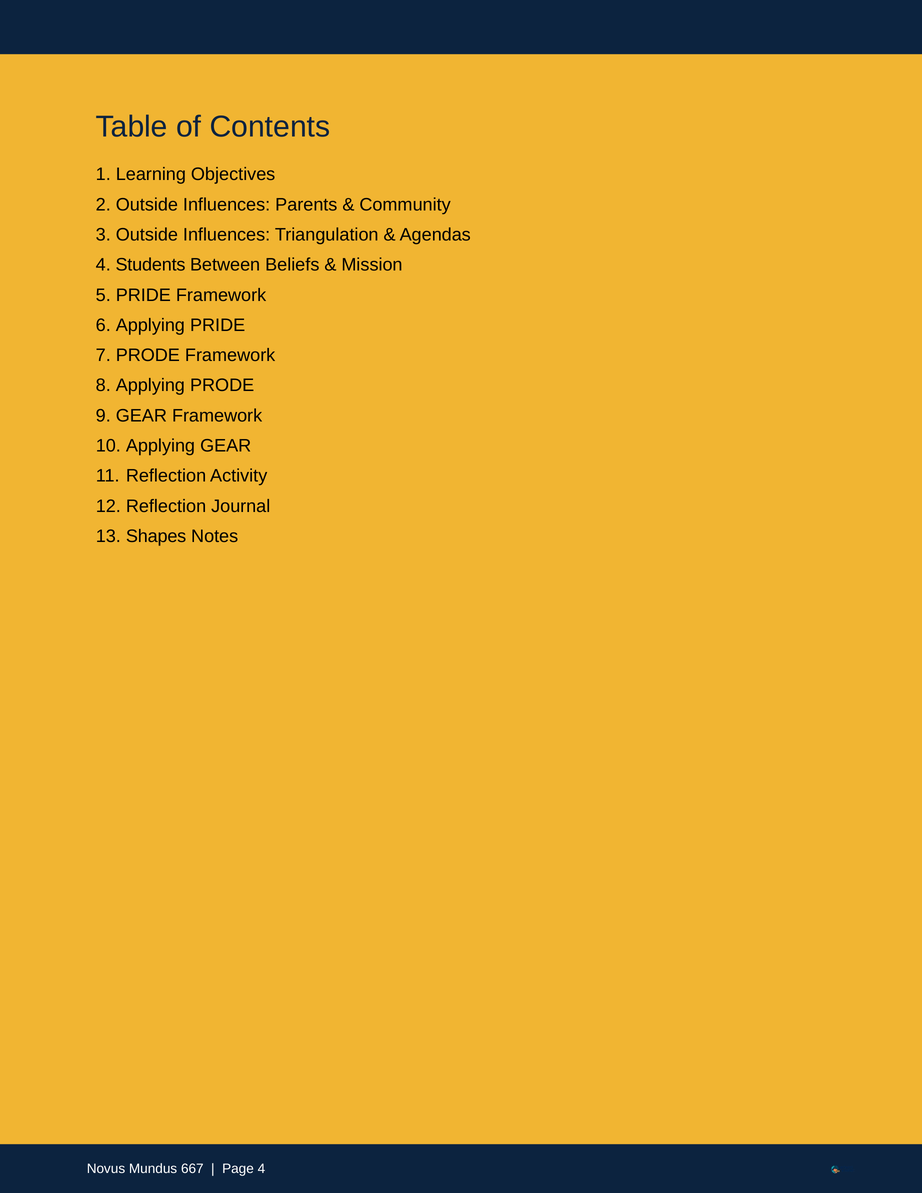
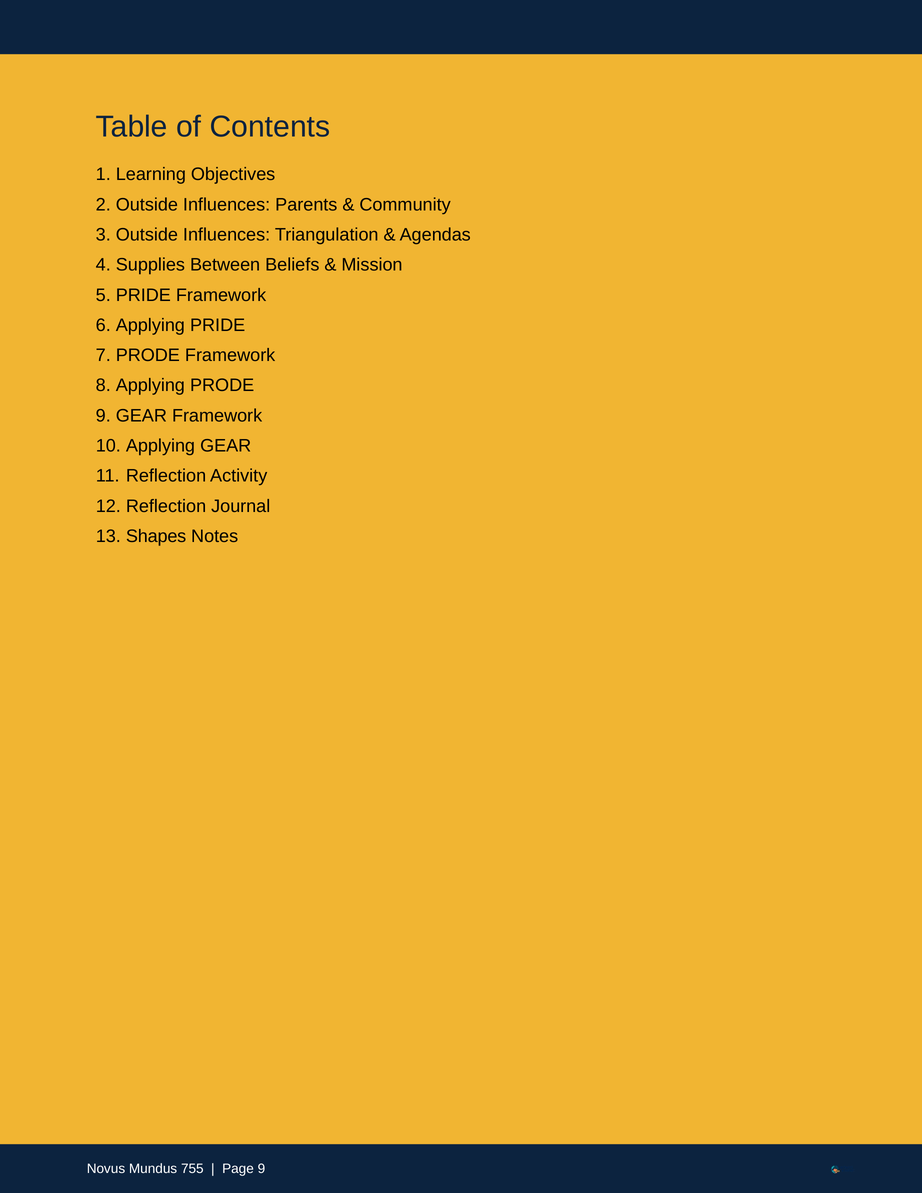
Students: Students -> Supplies (150, 265)
667: 667 -> 755 (192, 1169)
Page 4: 4 -> 9 (261, 1169)
